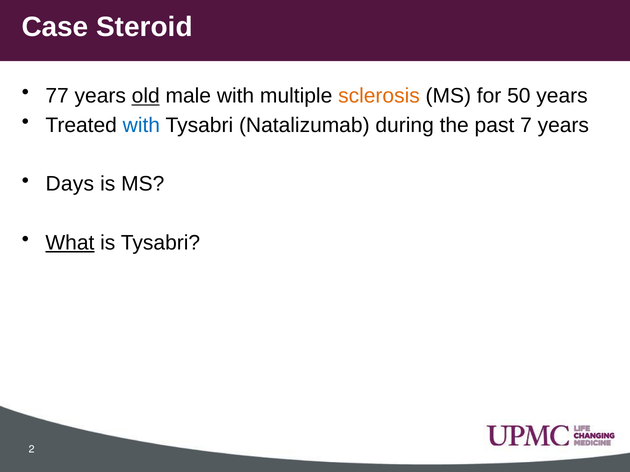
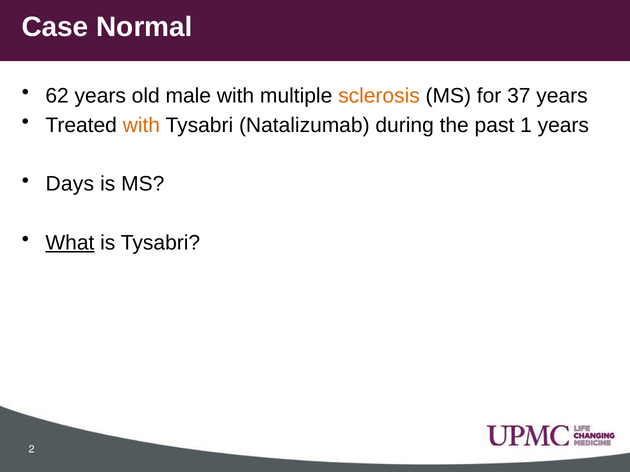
Steroid: Steroid -> Normal (144, 27)
77: 77 -> 62 (57, 96)
old underline: present -> none (146, 96)
50: 50 -> 37 (519, 96)
with colour: blue -> orange (141, 125)
7: 7 -> 1 (526, 125)
